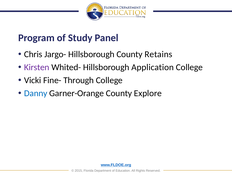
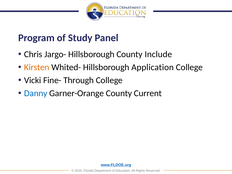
Retains: Retains -> Include (158, 54)
Kirsten colour: purple -> orange (37, 67)
Explore: Explore -> Current (148, 93)
